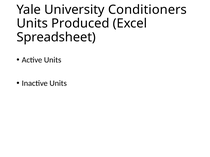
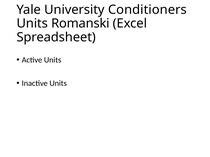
Produced: Produced -> Romanski (80, 24)
